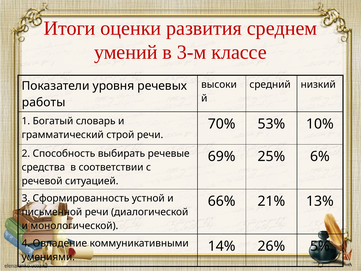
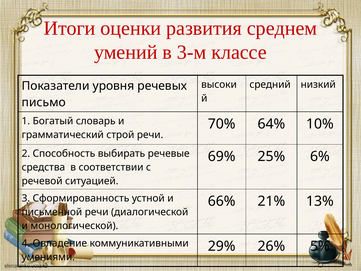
работы: работы -> письмо (44, 102)
53%: 53% -> 64% (271, 124)
14%: 14% -> 29% (222, 246)
